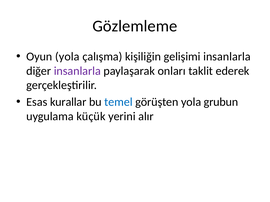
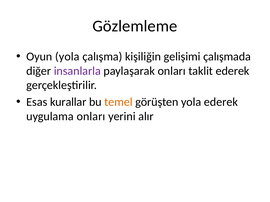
gelişimi insanlarla: insanlarla -> çalışmada (227, 57)
temel colour: blue -> orange (118, 102)
yola grubun: grubun -> ederek (221, 102)
uygulama küçük: küçük -> onları (91, 117)
